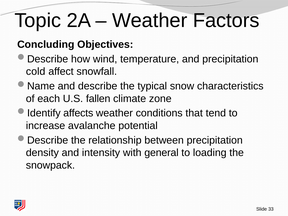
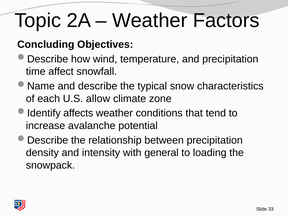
cold: cold -> time (36, 71)
fallen: fallen -> allow (98, 99)
